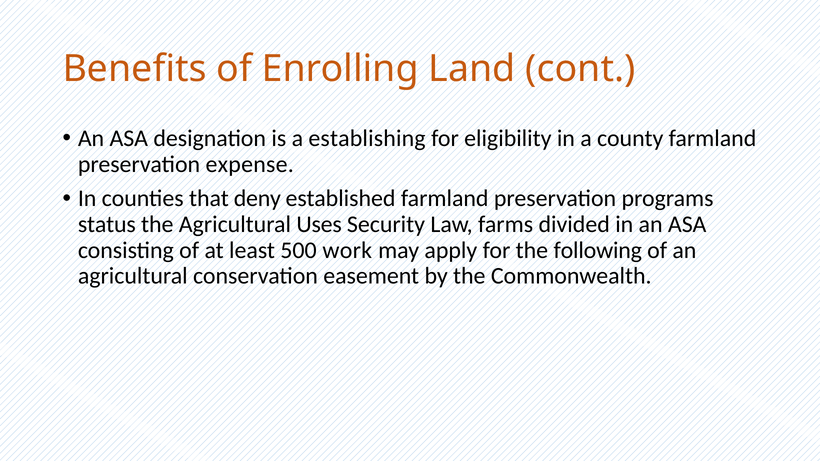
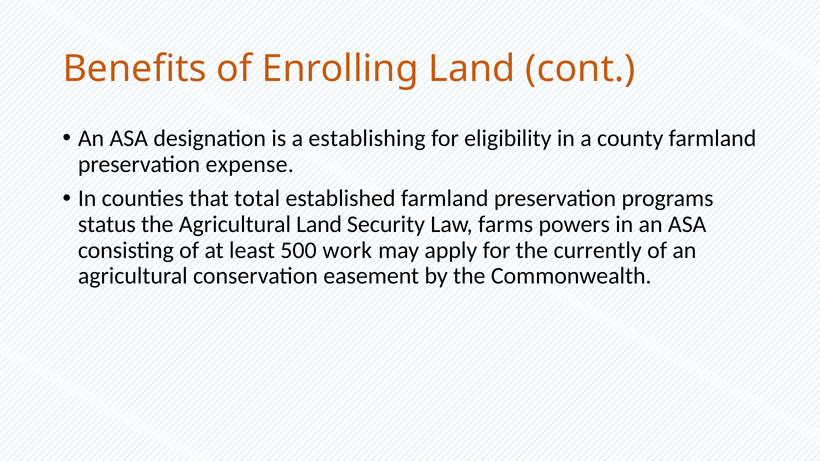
deny: deny -> total (257, 199)
Agricultural Uses: Uses -> Land (319, 224)
divided: divided -> powers (574, 224)
following: following -> currently (598, 250)
